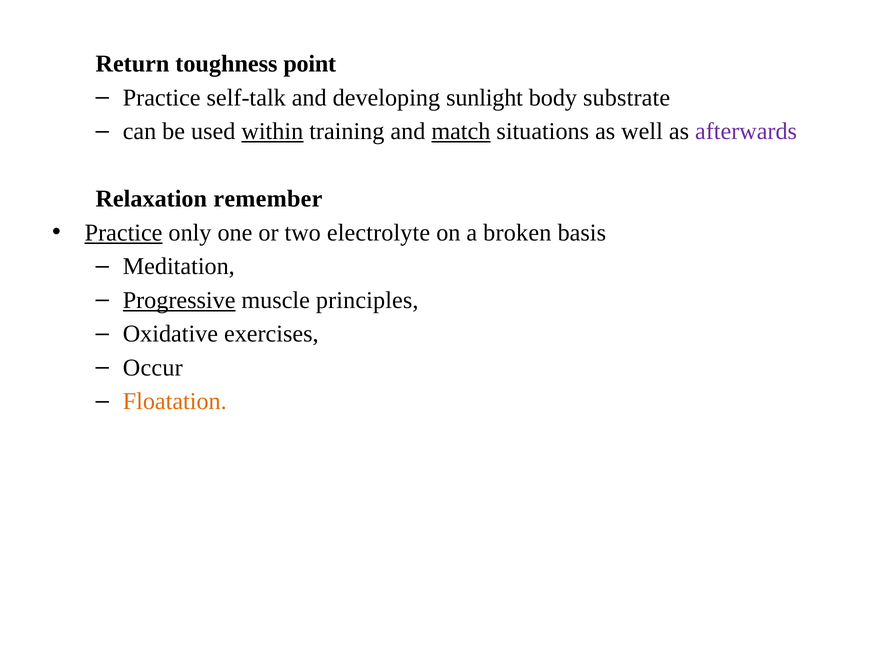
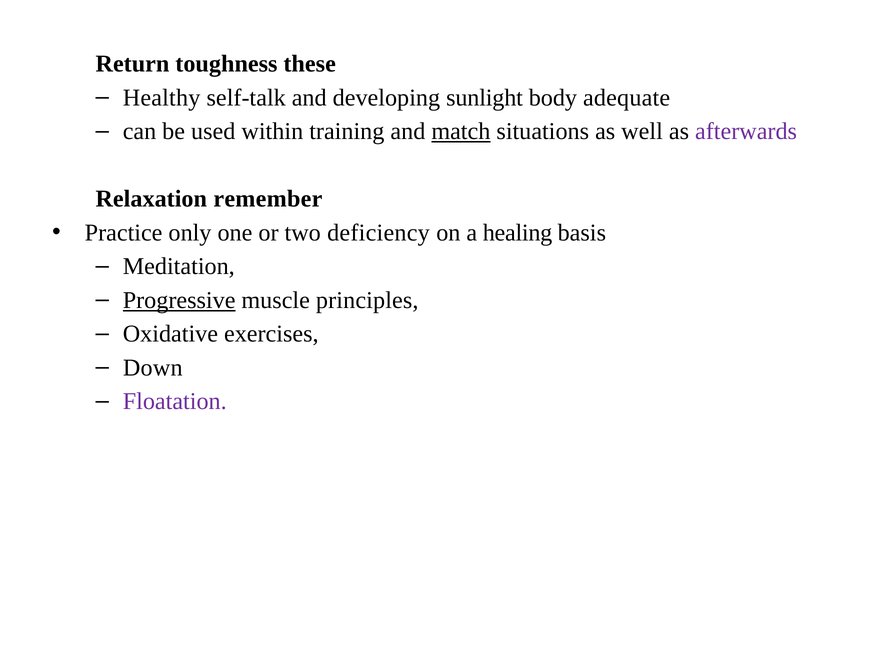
point: point -> these (310, 64)
Practice: Practice -> Healthy (162, 98)
substrate: substrate -> adequate (627, 98)
within underline: present -> none (272, 132)
Practice underline: present -> none (124, 233)
electrolyte: electrolyte -> deficiency (378, 233)
broken: broken -> healing (518, 233)
Occur: Occur -> Down (153, 368)
Floatation colour: orange -> purple (175, 402)
